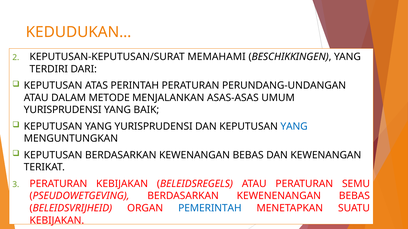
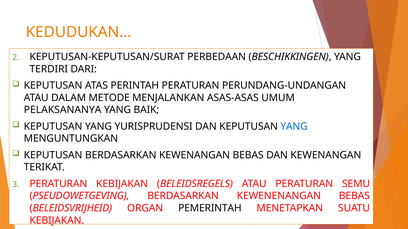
MEMAHAMI: MEMAHAMI -> PERBEDAAN (217, 57)
YURISPRUDENSI: YURISPRUDENSI -> PELAKSANANYA (63, 110)
PEMERINTAH colour: blue -> black (210, 209)
